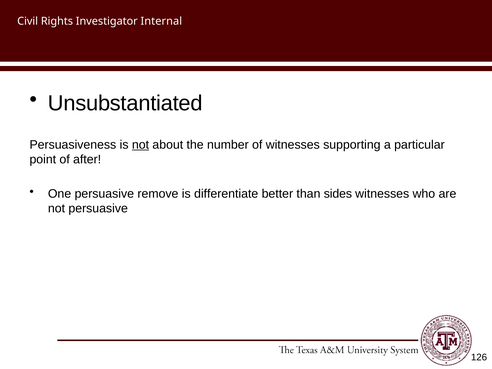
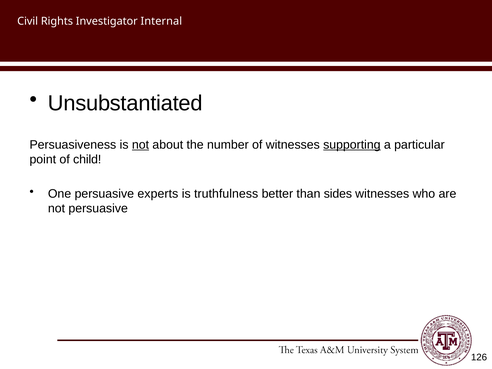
supporting underline: none -> present (352, 145)
after: after -> child (87, 159)
remove: remove -> experts (158, 194)
differentiate: differentiate -> truthfulness (226, 194)
